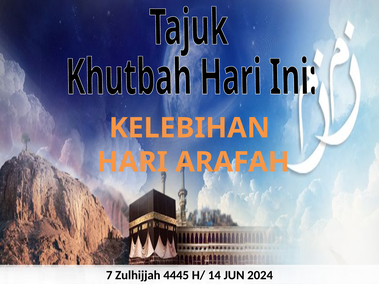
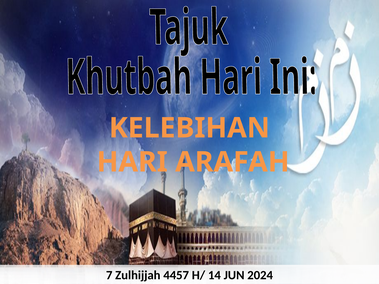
4445: 4445 -> 4457 (176, 275)
